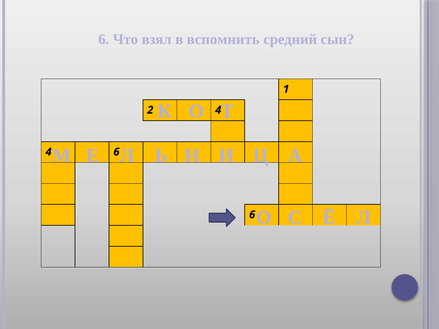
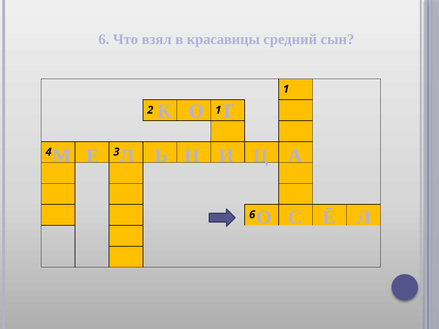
вспомнить: вспомнить -> красавицы (223, 39)
2 4: 4 -> 1 (218, 110)
4 6: 6 -> 3 (116, 152)
